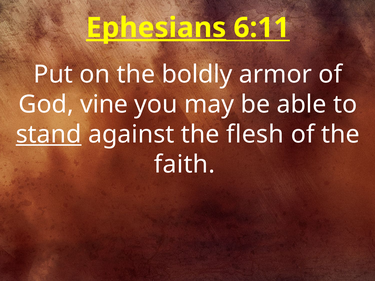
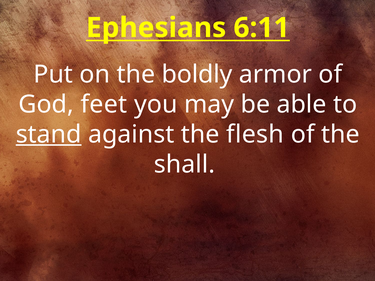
Ephesians underline: present -> none (156, 28)
vine: vine -> feet (104, 104)
faith: faith -> shall (185, 164)
